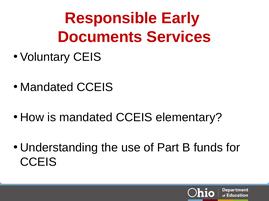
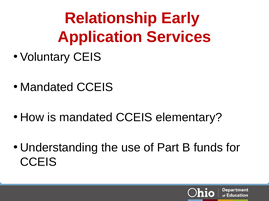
Responsible: Responsible -> Relationship (111, 18)
Documents: Documents -> Application (100, 37)
